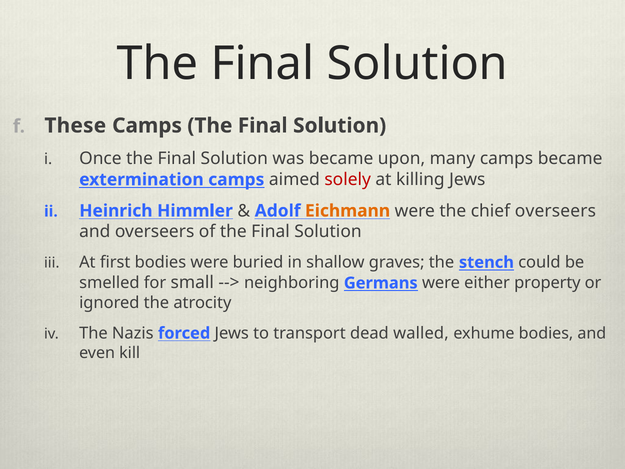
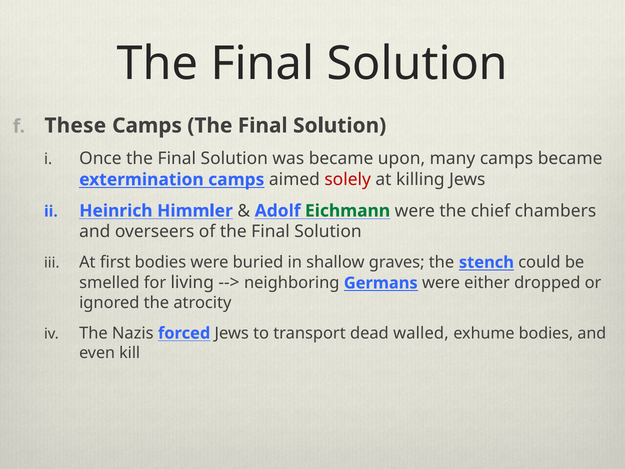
Eichmann colour: orange -> green (348, 211)
chief overseers: overseers -> chambers (555, 211)
small: small -> living (192, 283)
property: property -> dropped (547, 283)
